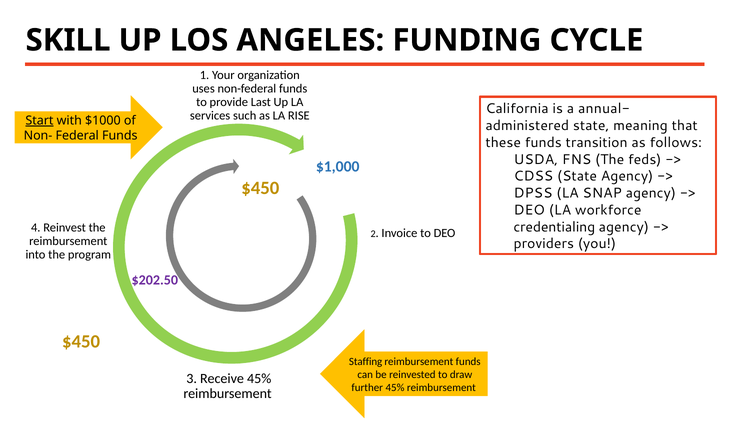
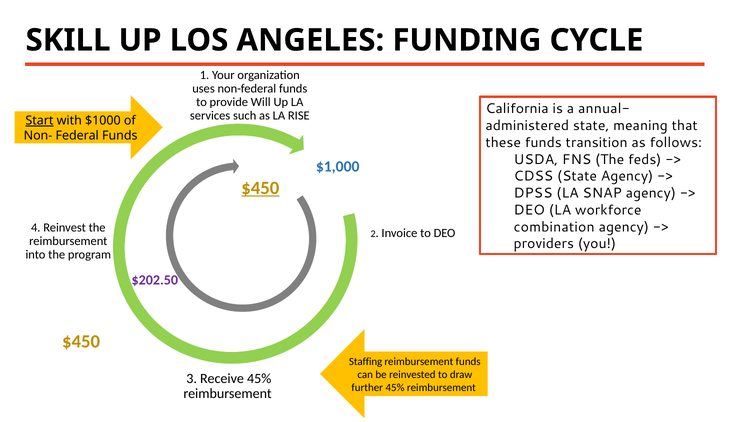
Last: Last -> Will (261, 102)
$450 underline: none -> present (260, 188)
credentialing: credentialing -> combination (554, 227)
